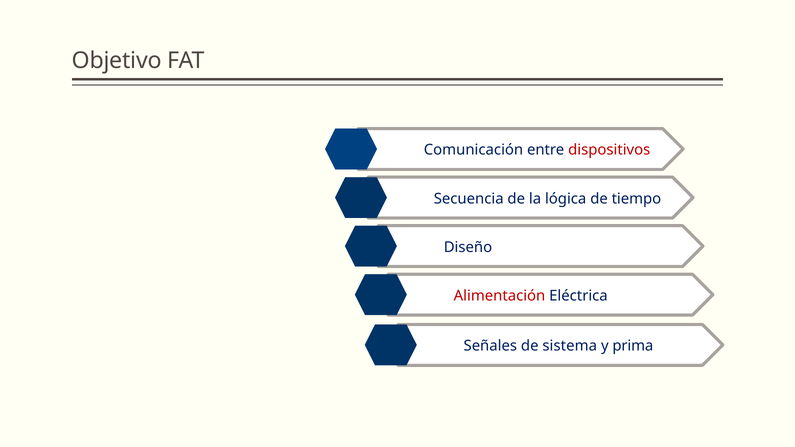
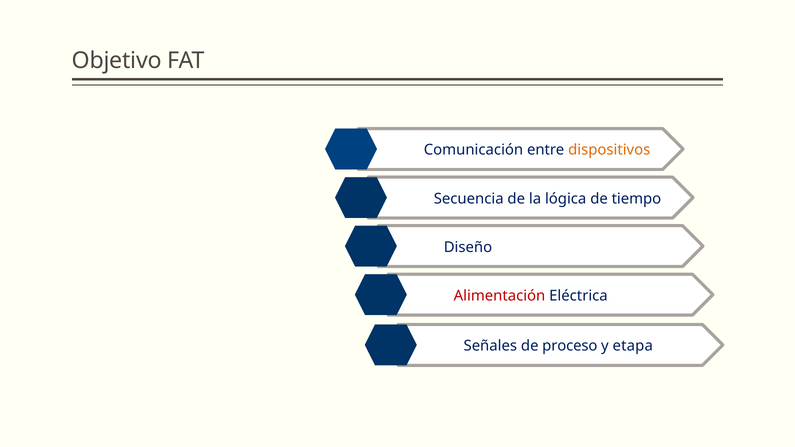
dispositivos colour: red -> orange (609, 150)
sistema: sistema -> proceso (570, 346)
prima: prima -> etapa (633, 346)
